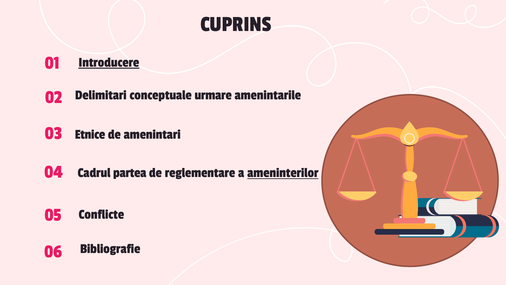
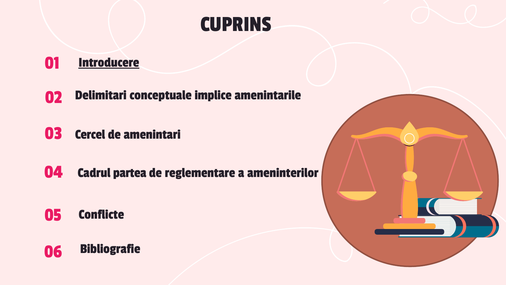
urmare: urmare -> implice (213, 95)
Etnice: Etnice -> Cercel (90, 134)
ameninterilor underline: present -> none (283, 172)
